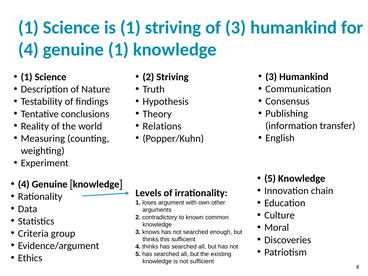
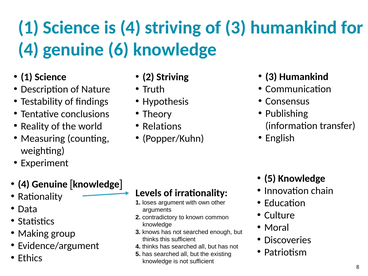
is 1: 1 -> 4 (130, 28)
genuine 1: 1 -> 6 (119, 50)
Criteria: Criteria -> Making (33, 233)
